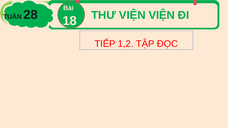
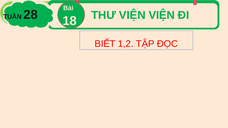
TIẾP: TIẾP -> BIẾT (105, 44)
